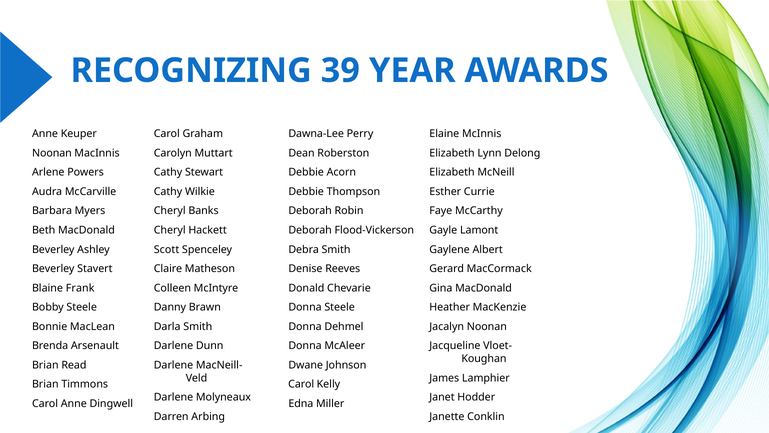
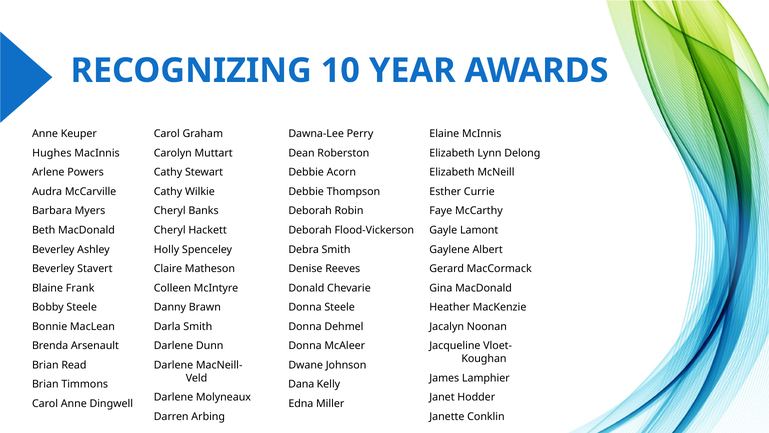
39: 39 -> 10 (340, 71)
Noonan: Noonan -> Hughes (52, 153)
Scott: Scott -> Holly (167, 249)
Carol: Carol -> Dana (301, 384)
